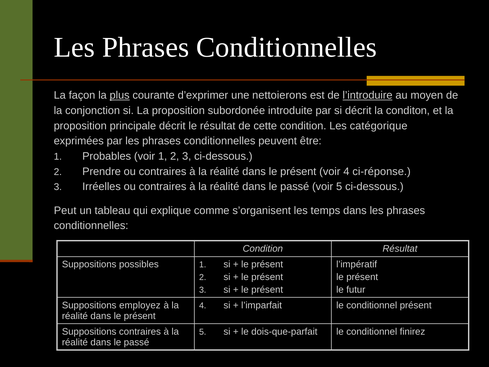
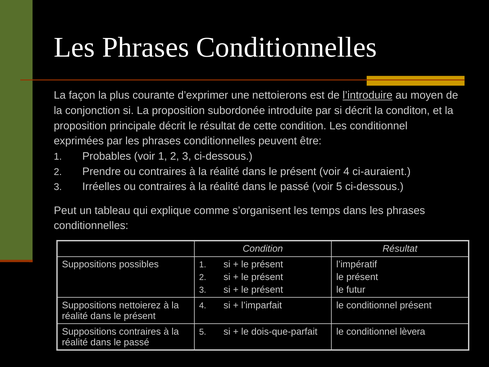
plus underline: present -> none (120, 95)
Les catégorique: catégorique -> conditionnel (379, 126)
ci-réponse: ci-réponse -> ci-auraient (382, 171)
employez: employez -> nettoierez (140, 305)
finirez: finirez -> lèvera (413, 331)
